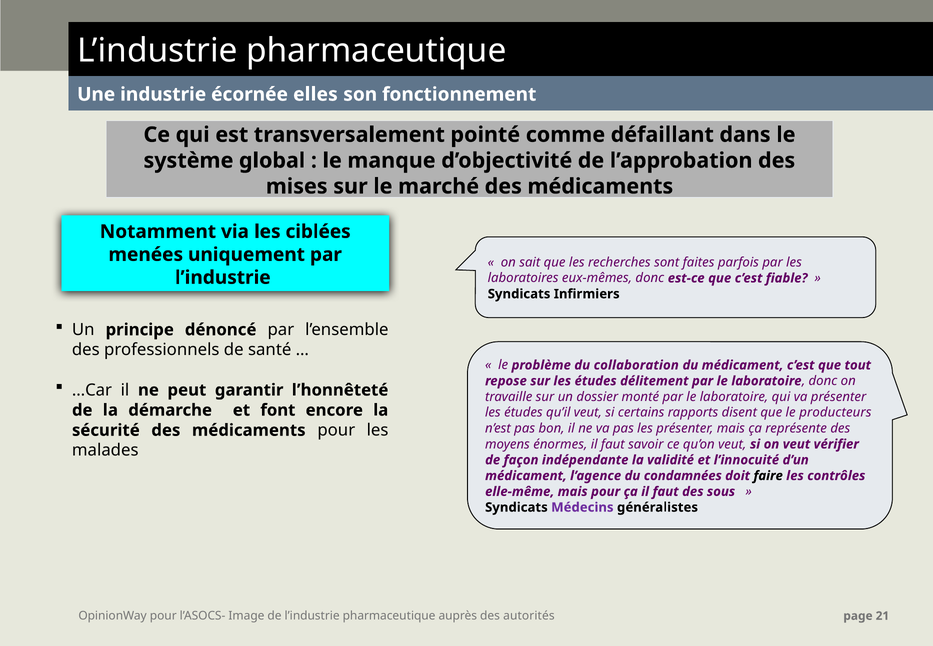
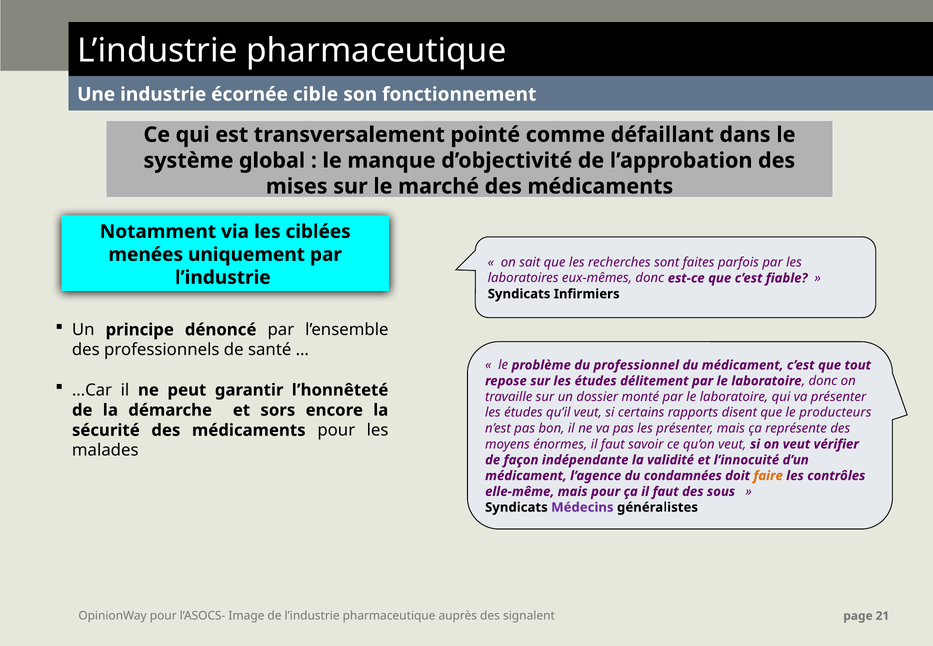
elles: elles -> cible (315, 94)
collaboration: collaboration -> professionnel (636, 365)
font: font -> sors (278, 410)
faire colour: black -> orange (768, 476)
autorités: autorités -> signalent (529, 616)
